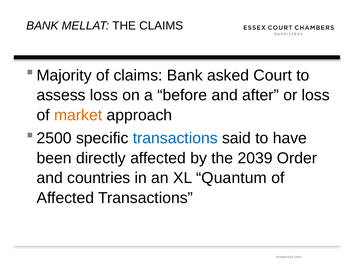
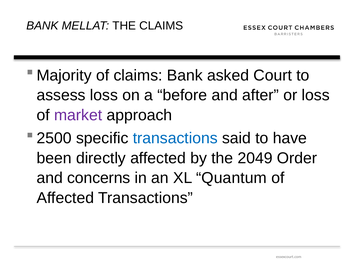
market colour: orange -> purple (78, 115)
2039: 2039 -> 2049 (255, 158)
countries: countries -> concerns (99, 178)
